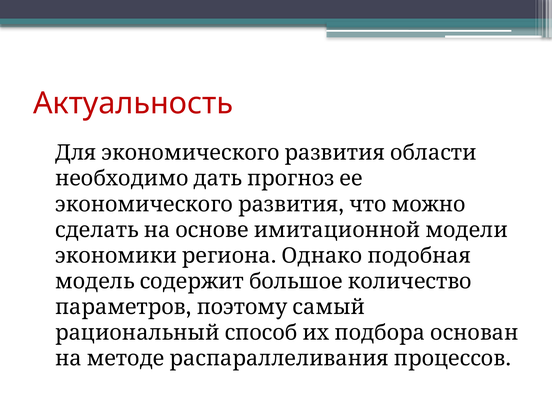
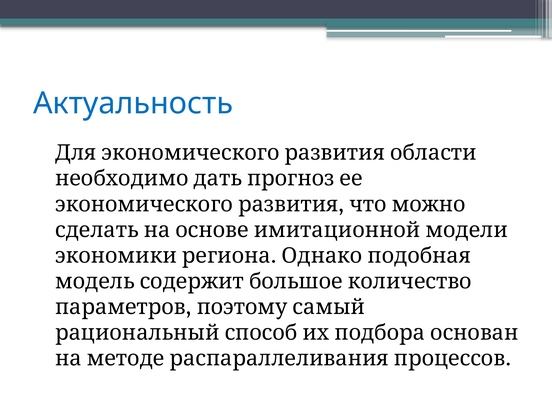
Актуальность colour: red -> blue (133, 103)
